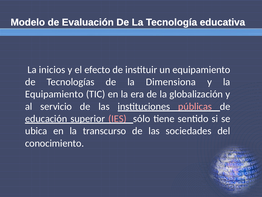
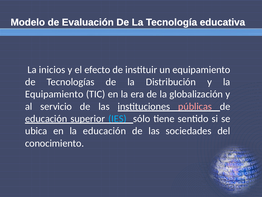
Dimensiona: Dimensiona -> Distribución (171, 82)
IES colour: pink -> light blue (117, 118)
la transcurso: transcurso -> educación (104, 131)
